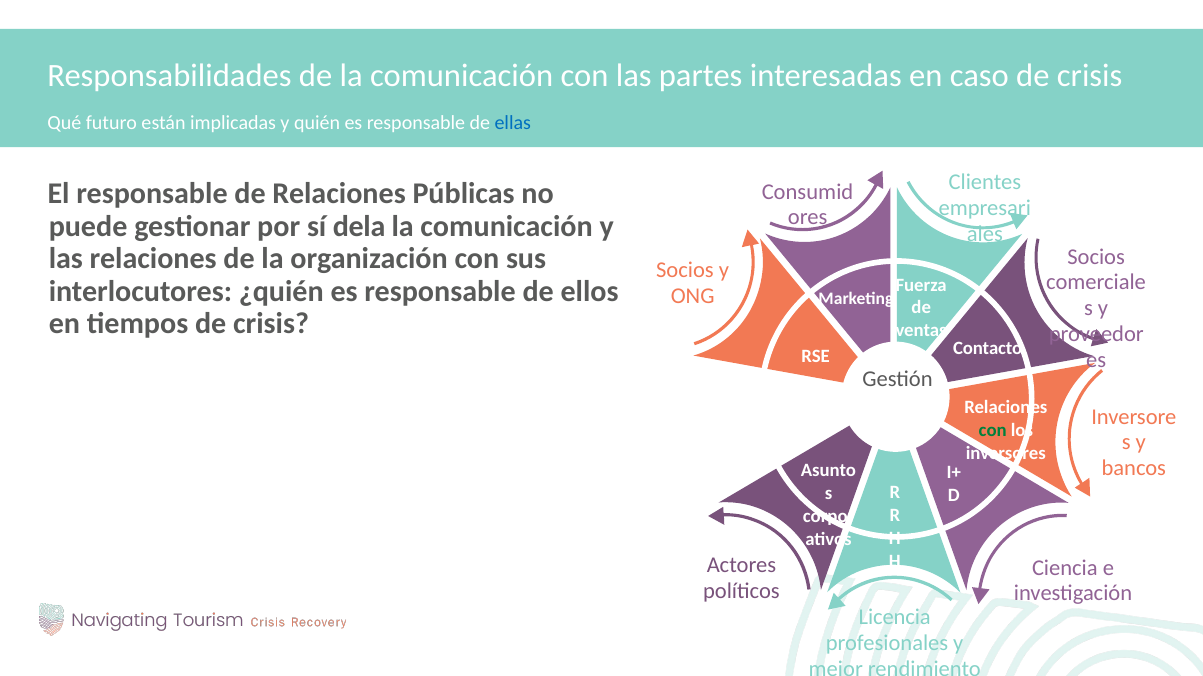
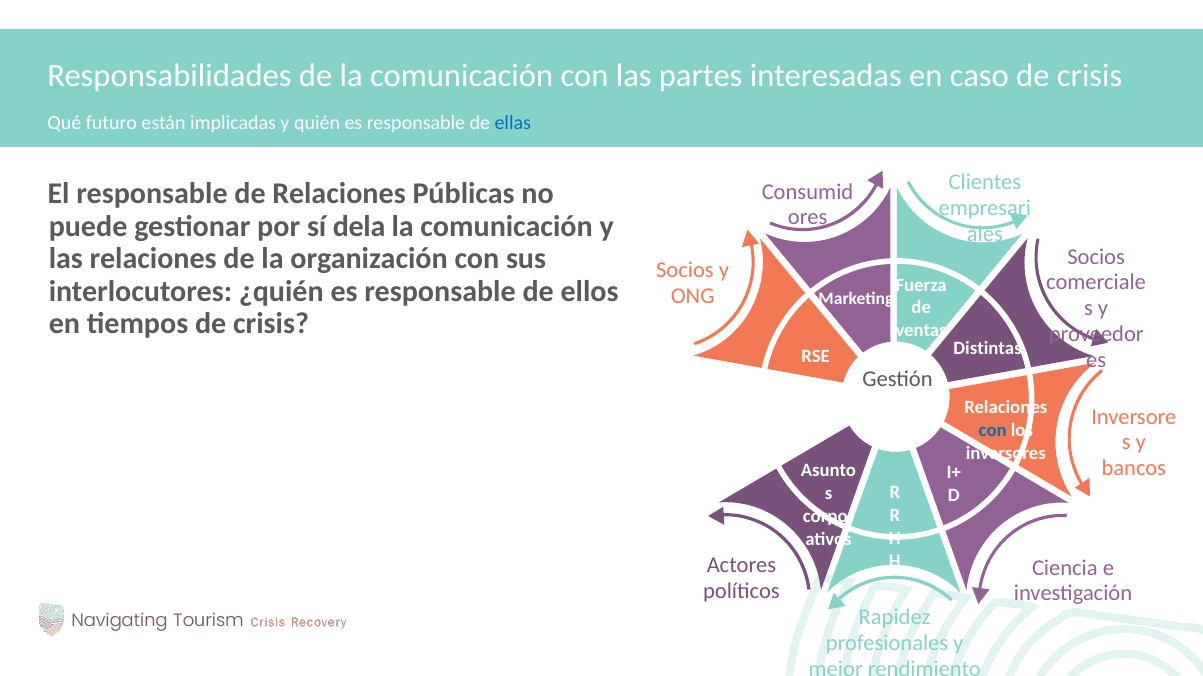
Contacto: Contacto -> Distintas (988, 349)
con colour: green -> blue (993, 431)
Licencia: Licencia -> Rapidez (895, 618)
